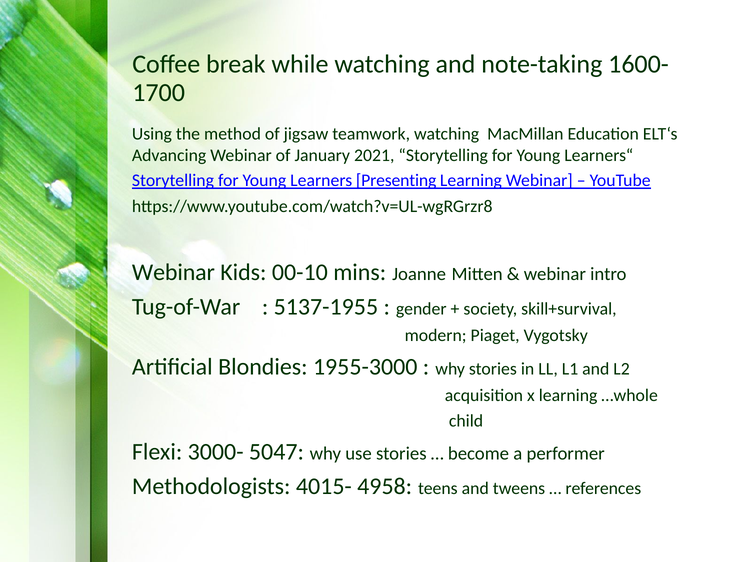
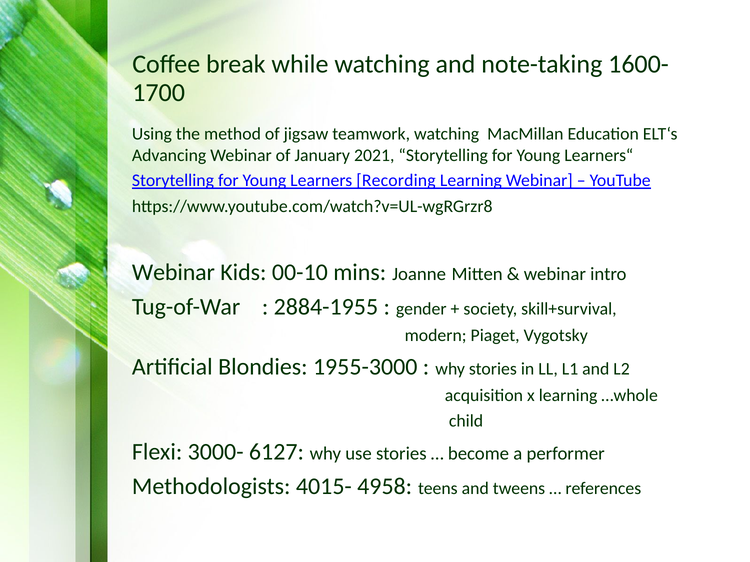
Presenting: Presenting -> Recording (396, 181)
5137-1955: 5137-1955 -> 2884-1955 (326, 307)
5047: 5047 -> 6127 (276, 452)
